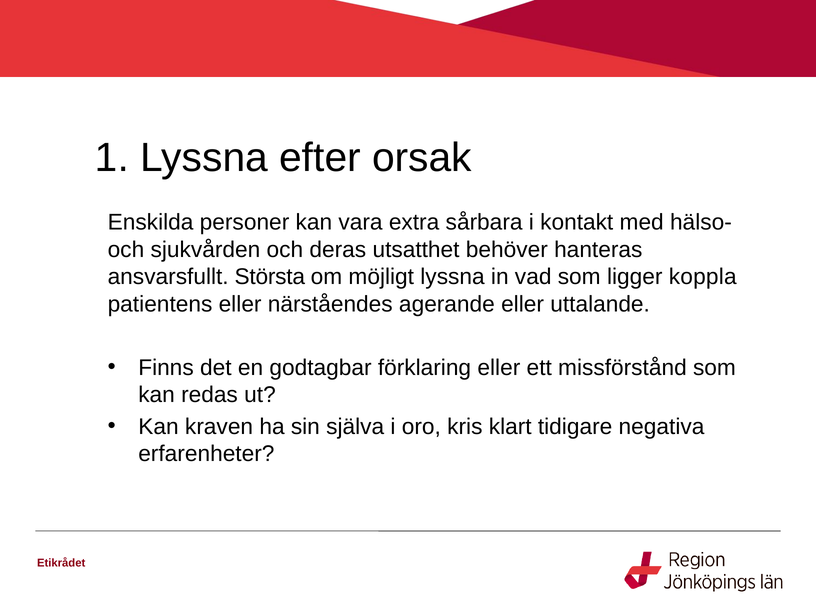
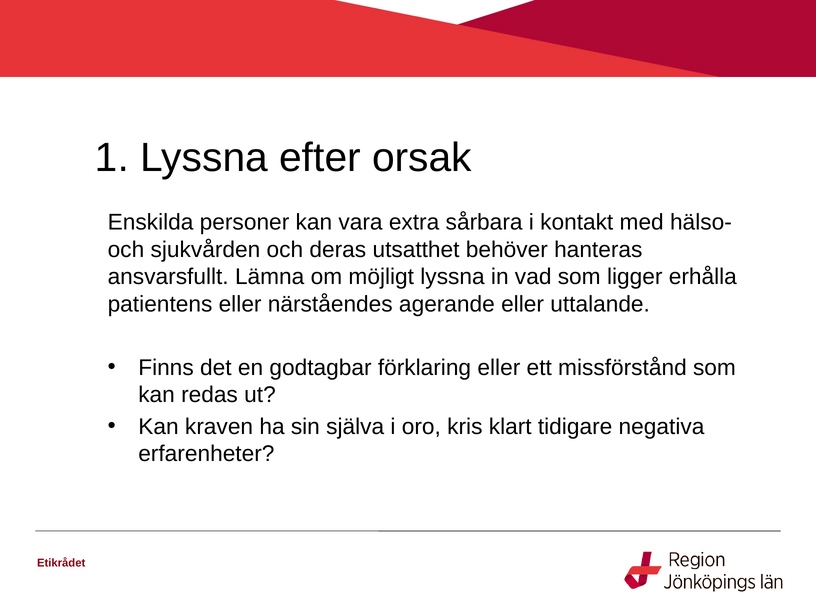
Största: Största -> Lämna (270, 277)
koppla: koppla -> erhålla (703, 277)
